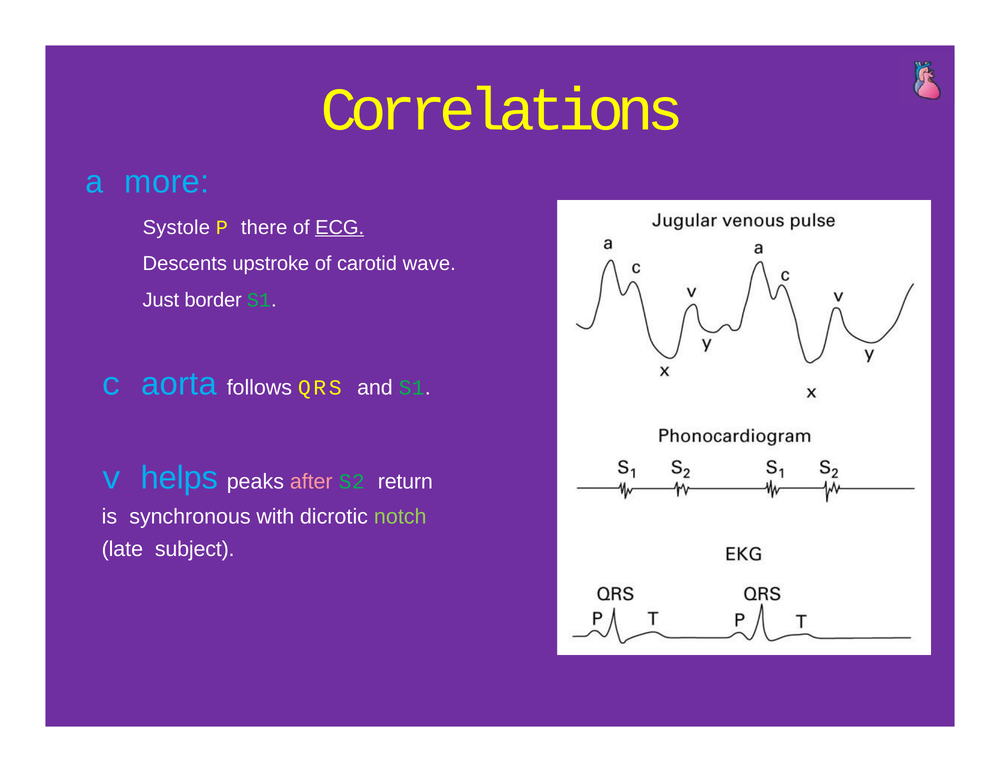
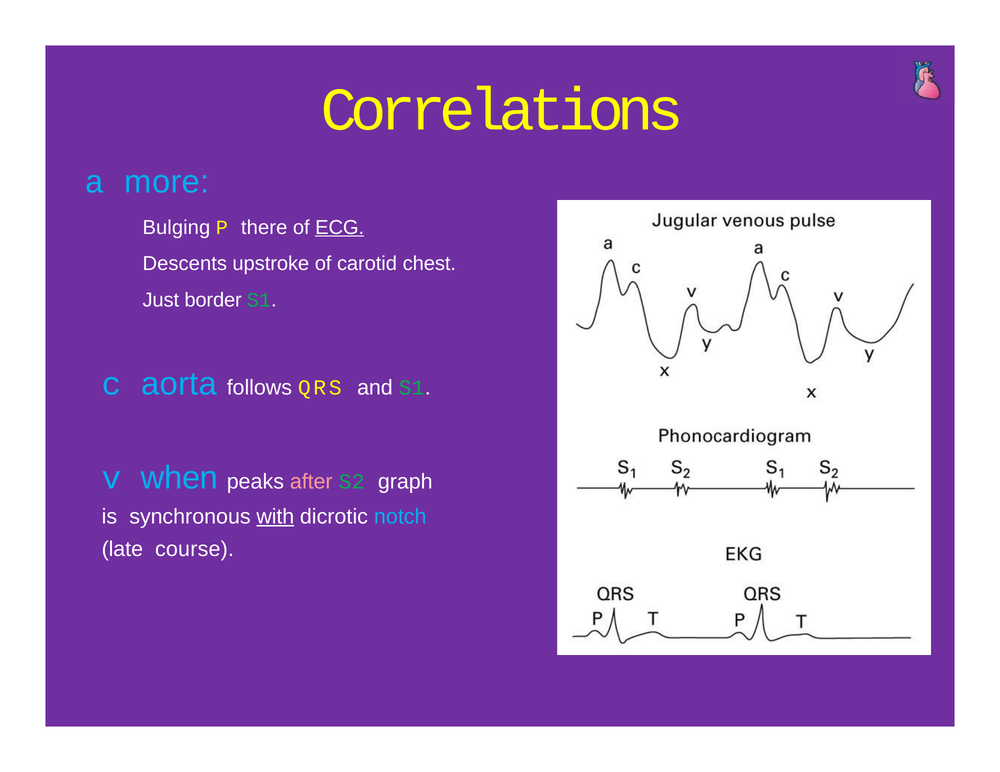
Systole: Systole -> Bulging (176, 228)
wave: wave -> chest (429, 264)
helps: helps -> when (179, 478)
return: return -> graph (405, 482)
with underline: none -> present (275, 517)
notch colour: light green -> light blue (400, 517)
subject: subject -> course (195, 550)
